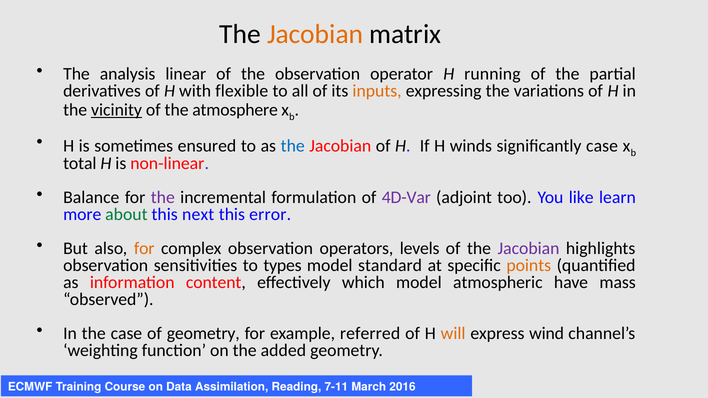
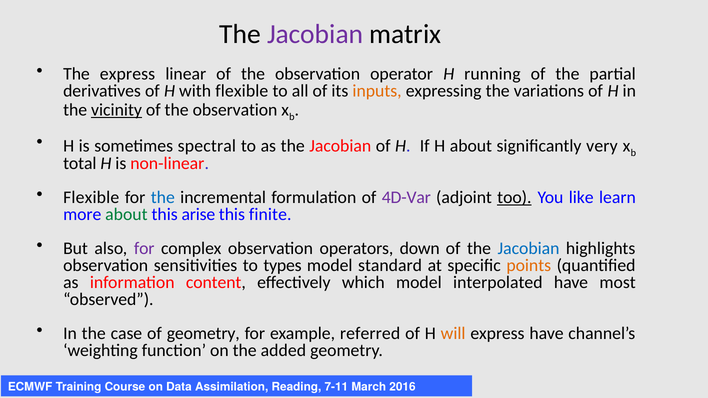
Jacobian colour: orange -> purple (315, 34)
The analysis: analysis -> express (128, 74)
atmosphere: atmosphere -> observation (235, 110)
ensured: ensured -> spectral (207, 146)
the colour: blue -> black (293, 146)
H winds: winds -> about (471, 146)
significantly case: case -> very (602, 146)
Balance: Balance -> Flexible (91, 198)
the colour: purple -> blue (163, 198)
too underline: none -> present (514, 198)
next: next -> arise (198, 215)
error: error -> finite (270, 215)
for colour: orange -> purple (144, 249)
levels: levels -> down (420, 249)
Jacobian colour: purple -> blue (529, 249)
atmospheric: atmospheric -> interpolated (498, 283)
mass: mass -> most (618, 283)
express wind: wind -> have (547, 334)
